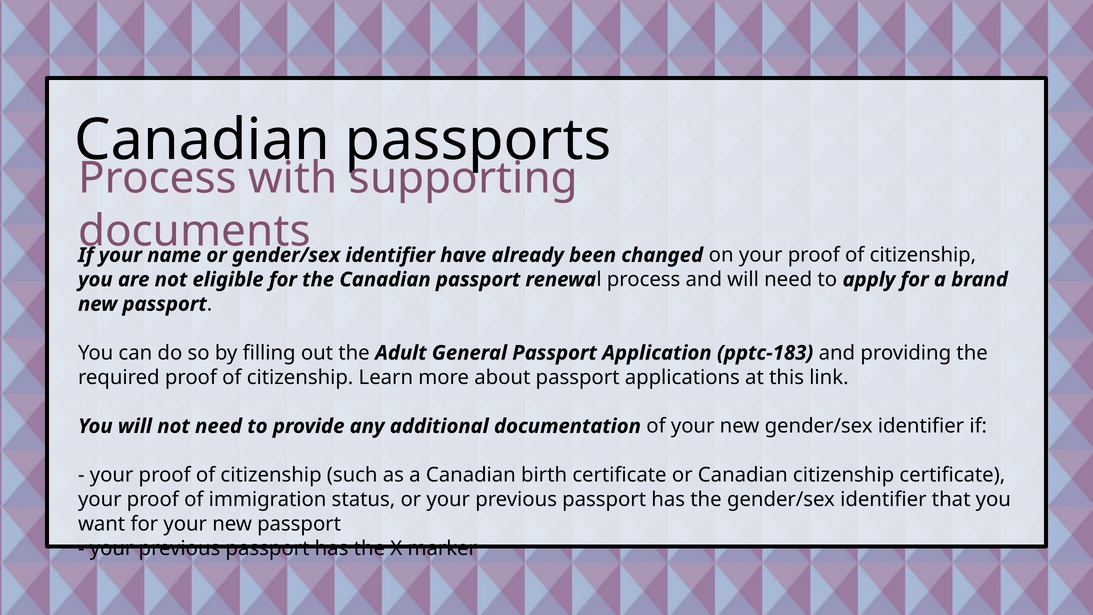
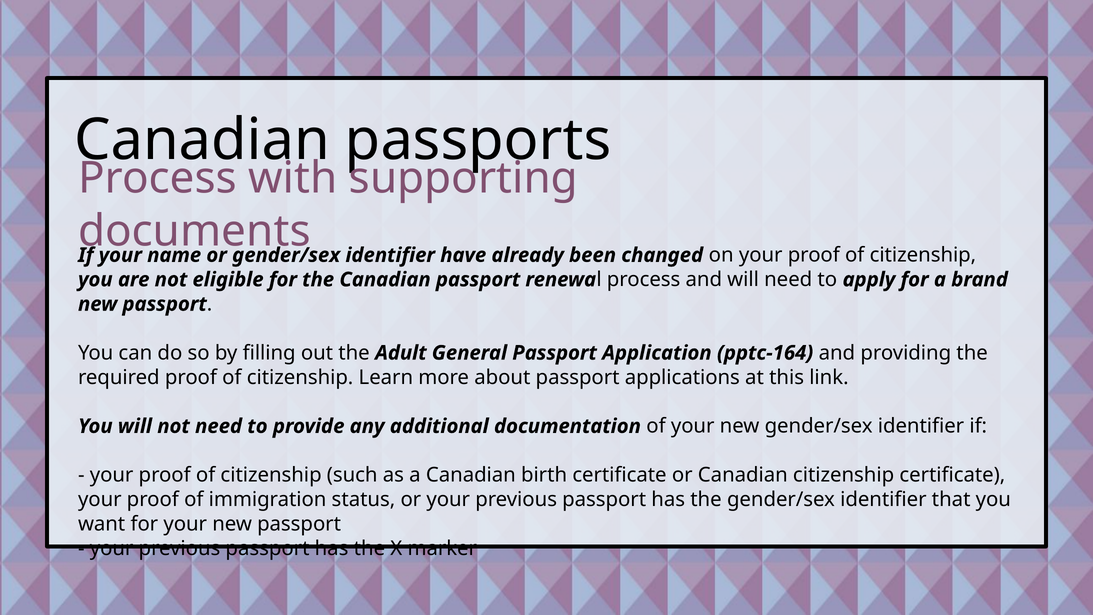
pptc-183: pptc-183 -> pptc-164 (765, 353)
